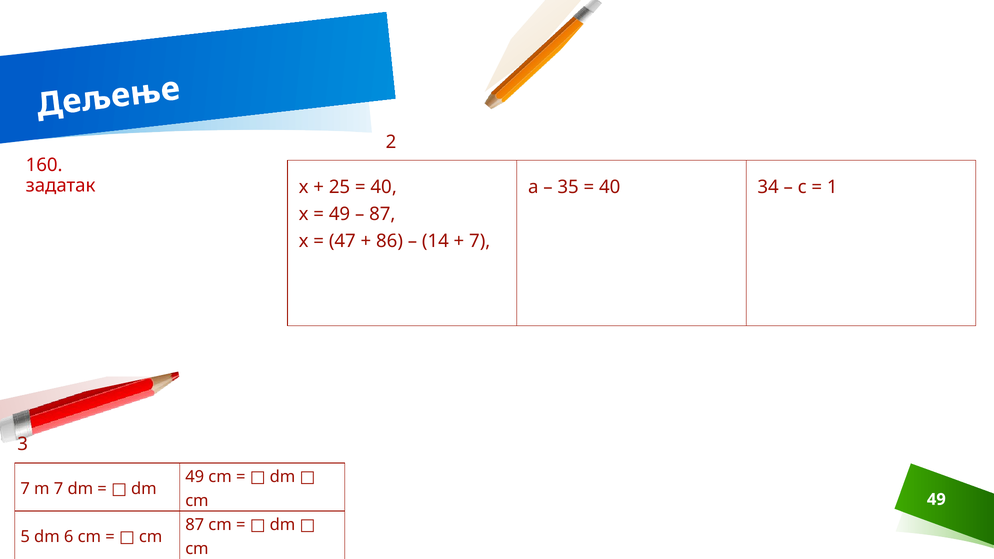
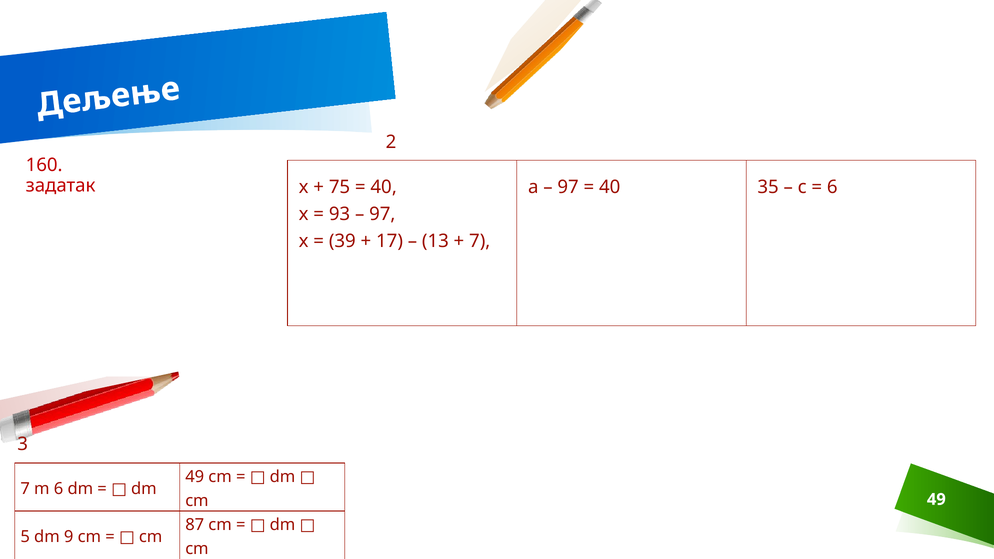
25: 25 -> 75 (340, 187)
35: 35 -> 97 (568, 187)
34: 34 -> 35 (768, 187)
1: 1 -> 6 (832, 187)
49: 49 -> 93 (340, 214)
87: 87 -> 97 (382, 214)
47: 47 -> 39 (342, 241)
86: 86 -> 17 (390, 241)
14: 14 -> 13 (435, 241)
m 7: 7 -> 6 (59, 489)
6: 6 -> 9 (69, 537)
